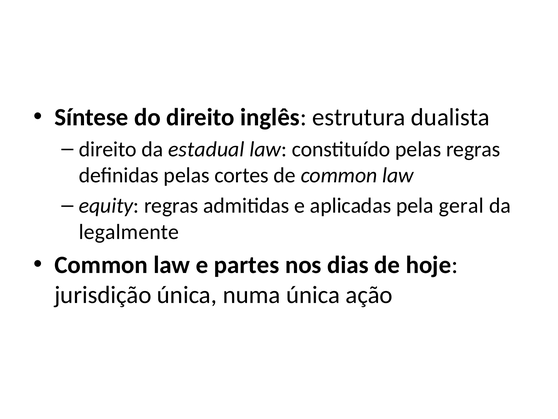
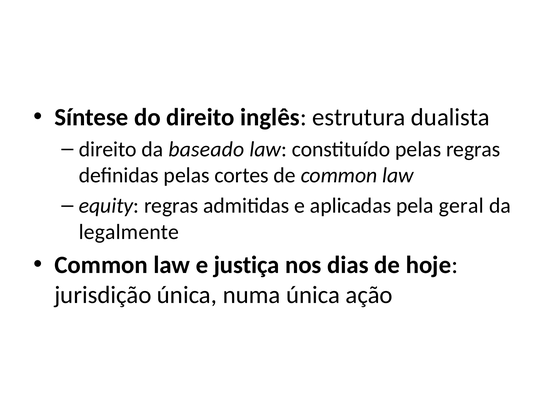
estadual: estadual -> baseado (206, 149)
partes: partes -> justiça (247, 265)
